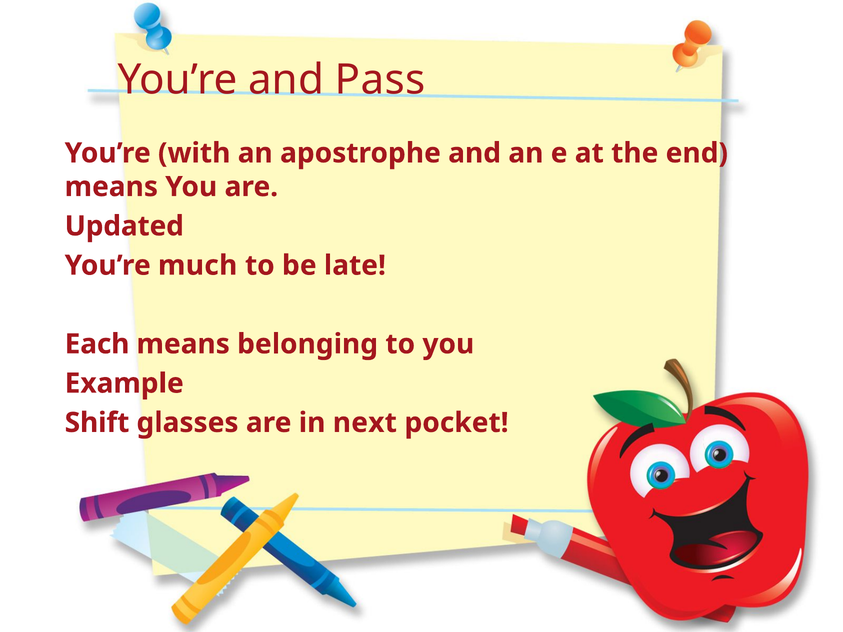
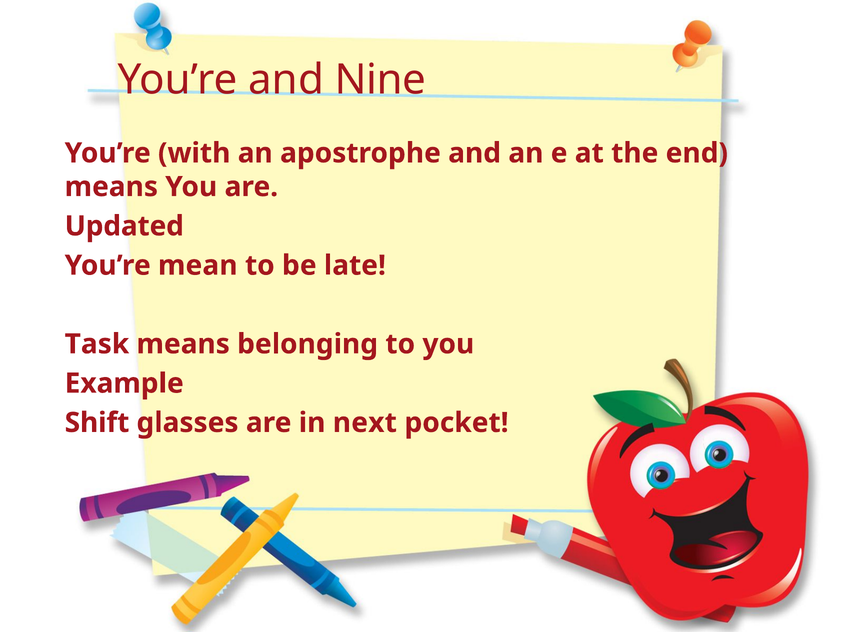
Pass: Pass -> Nine (380, 80)
much: much -> mean (198, 266)
Each: Each -> Task (97, 344)
